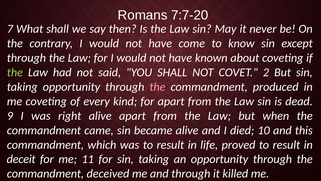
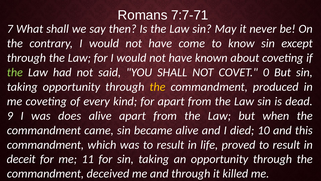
7:7-20: 7:7-20 -> 7:7-71 (190, 15)
2: 2 -> 0 (266, 72)
the colour: pink -> yellow (157, 87)
right: right -> does (70, 116)
